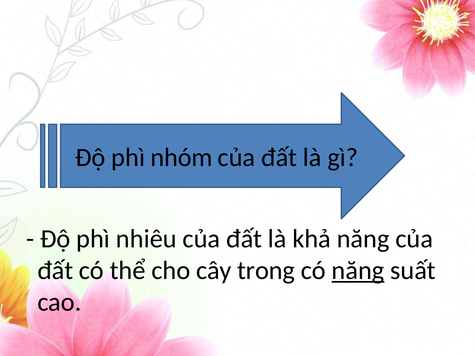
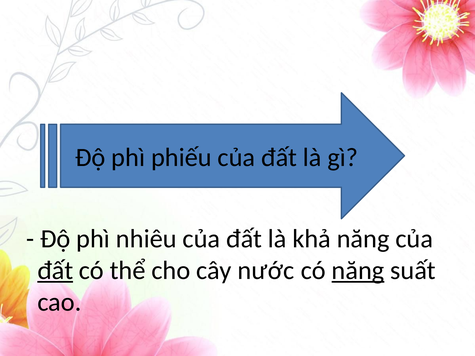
nhóm: nhóm -> phiếu (181, 158)
đất underline: none -> present (55, 271)
trong: trong -> nước (266, 271)
